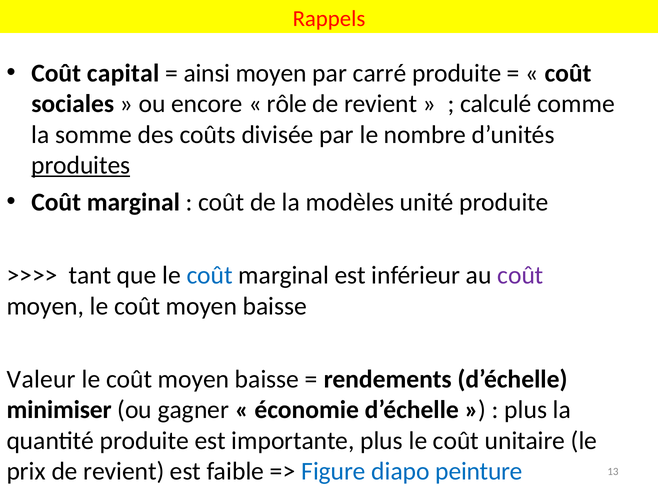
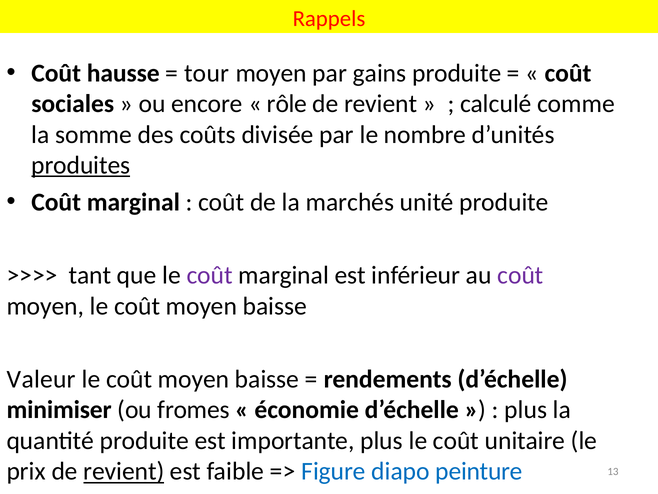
capital: capital -> hausse (123, 73)
ainsi: ainsi -> tour (207, 73)
carré: carré -> gains (380, 73)
modèles: modèles -> marchés (350, 202)
coût colour: blue -> purple (210, 275)
gagner: gagner -> fromes (194, 410)
revient underline: none -> present (124, 471)
